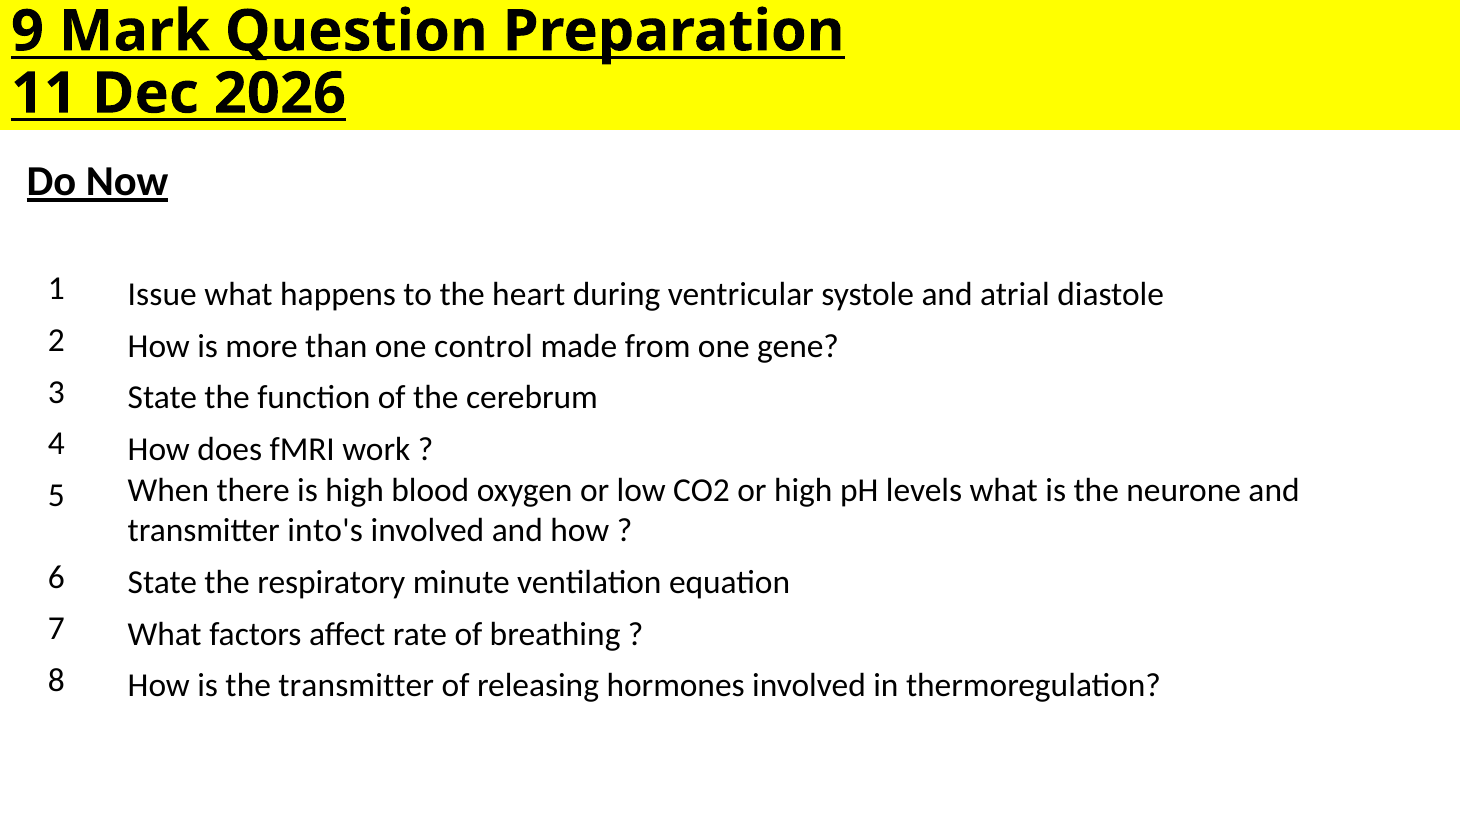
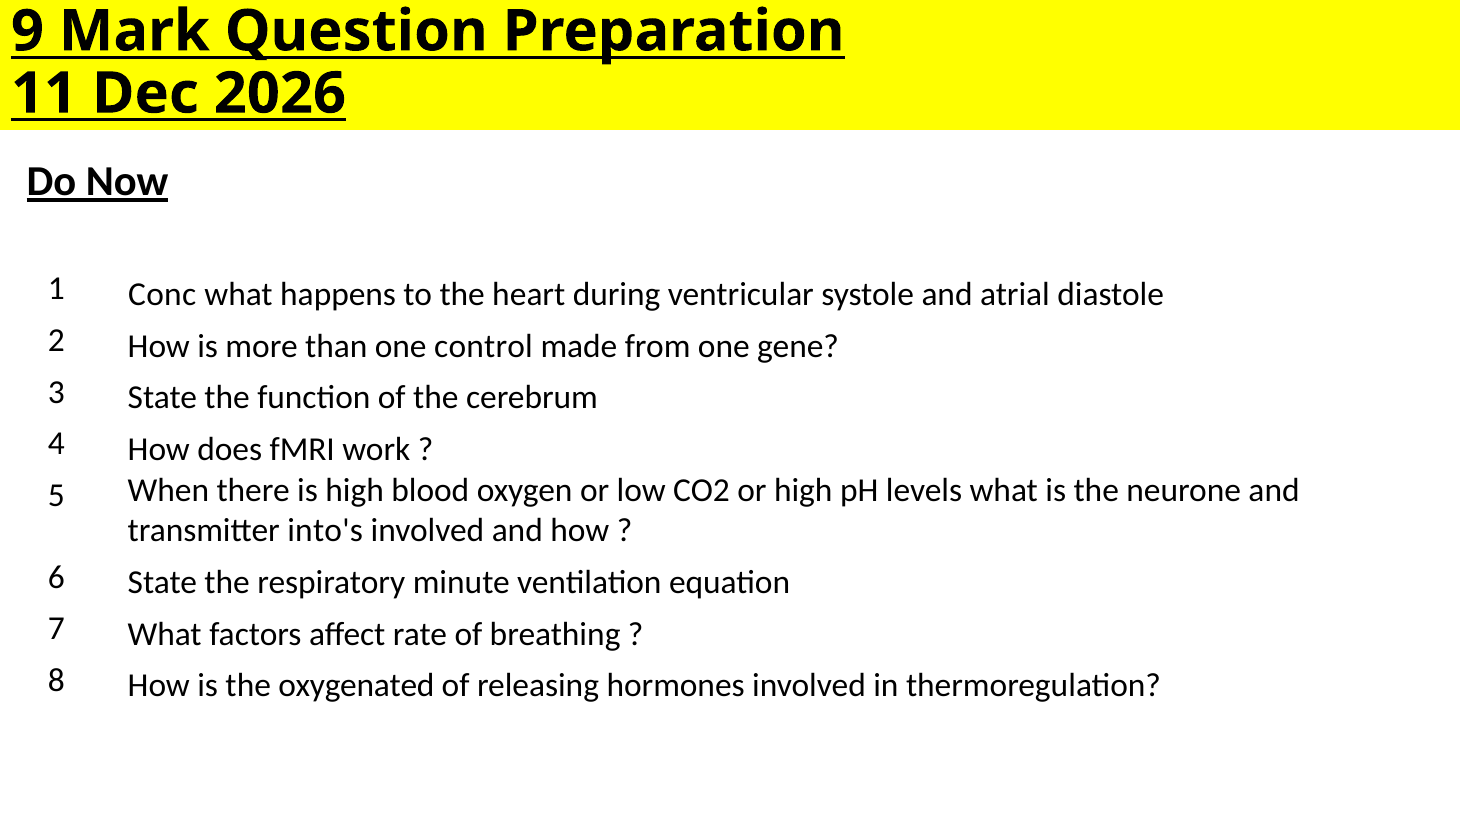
Issue: Issue -> Conc (162, 295)
the transmitter: transmitter -> oxygenated (356, 686)
